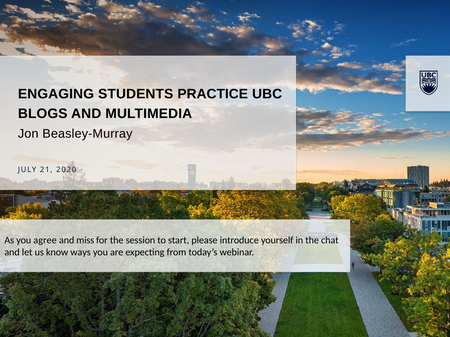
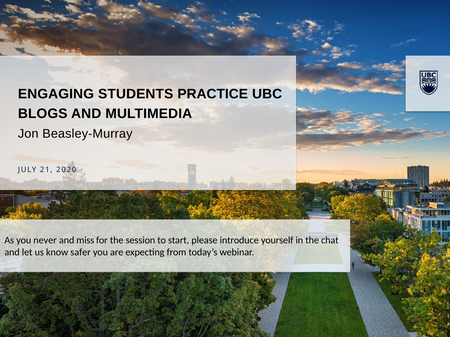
agree: agree -> never (45, 241)
ways: ways -> safer (81, 253)
